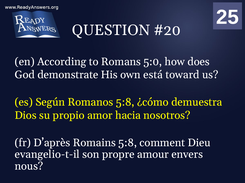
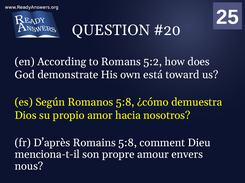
5:0: 5:0 -> 5:2 (153, 62)
evangelio-t-il: evangelio-t-il -> menciona-t-il (47, 155)
